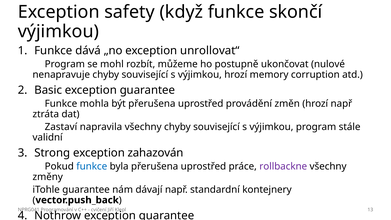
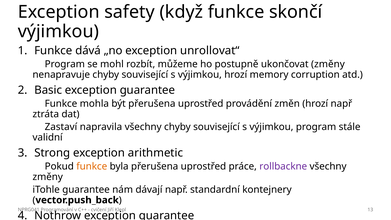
ukončovat nulové: nulové -> změny (328, 64)
zahazován: zahazován -> arithmetic (156, 153)
funkce colour: blue -> orange (92, 166)
